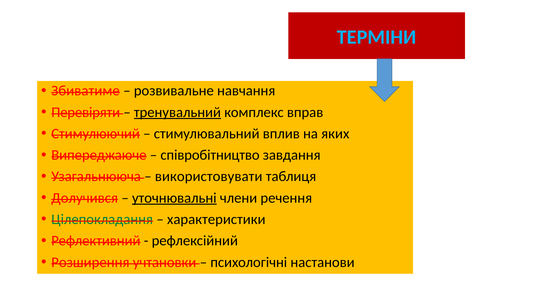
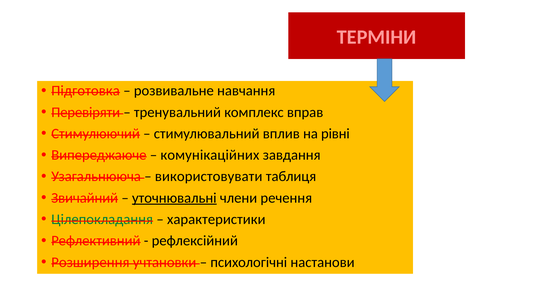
ТЕРМІНИ colour: light blue -> pink (377, 37)
Збиватиме: Збиватиме -> Підготовка (86, 91)
тренувальний underline: present -> none (177, 112)
яких: яких -> рівні (335, 134)
співробітництво: співробітництво -> комунікаційних (210, 155)
Долучився: Долучився -> Звичайний (85, 198)
